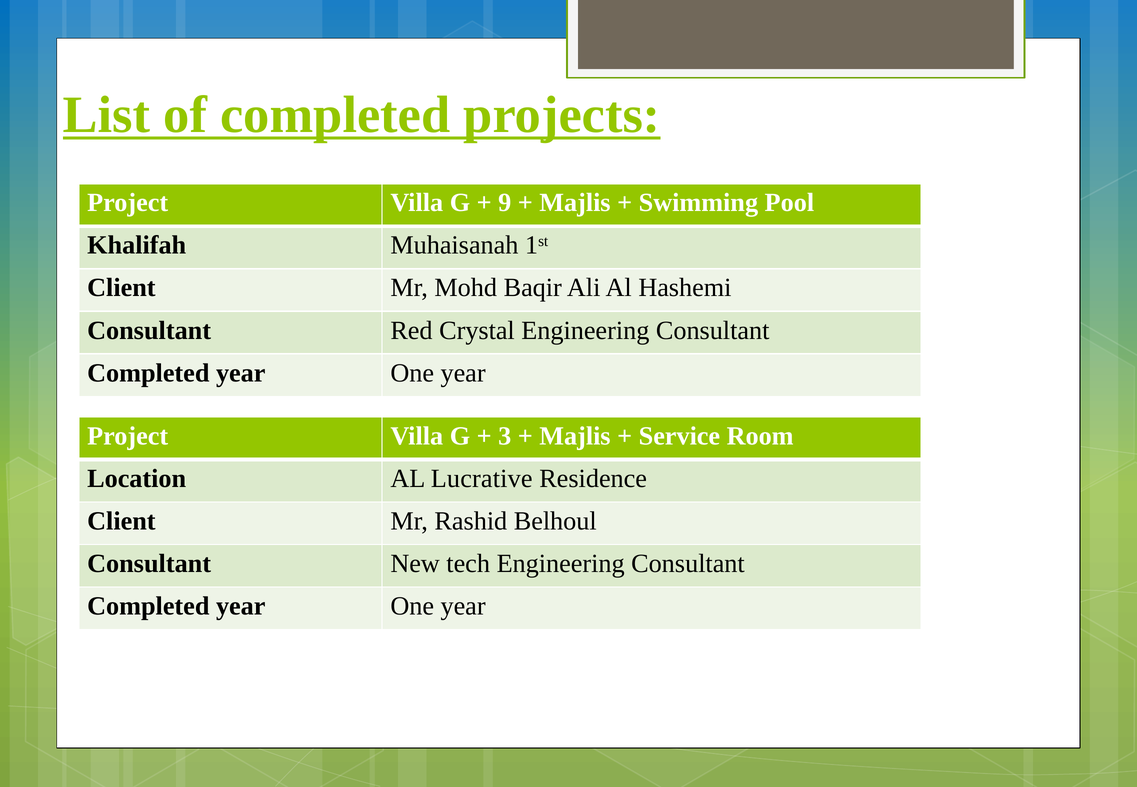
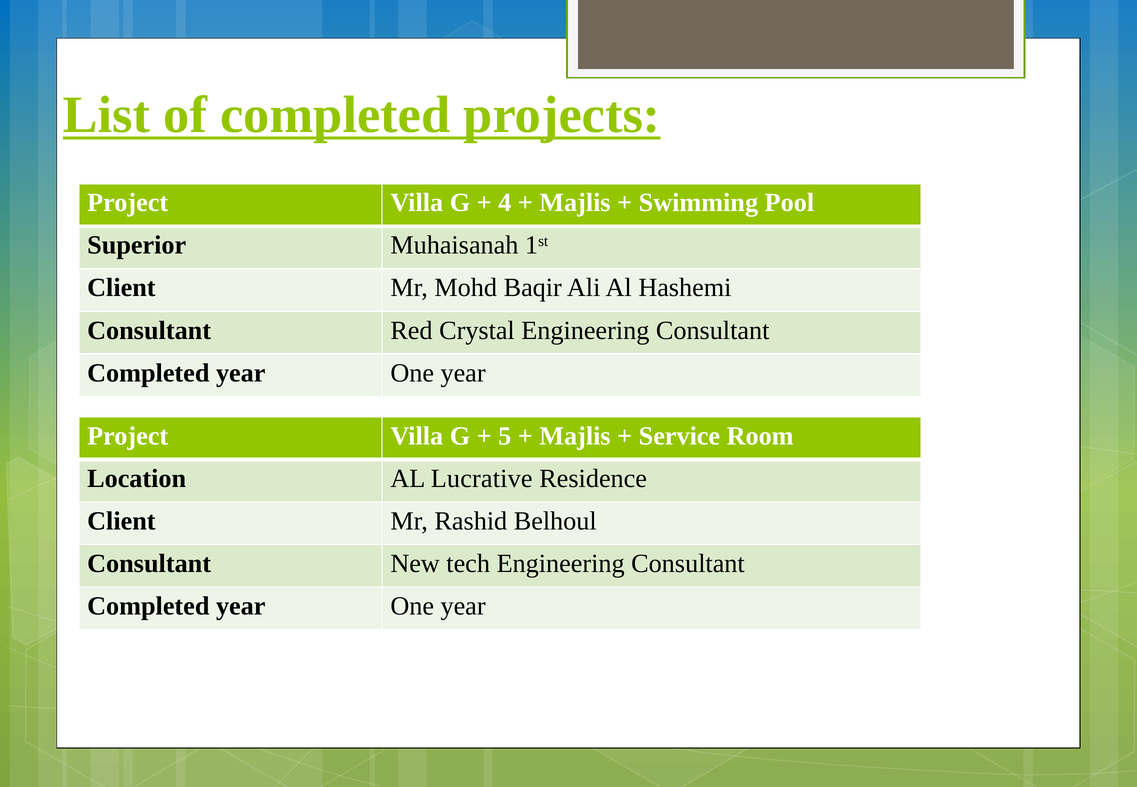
9: 9 -> 4 (505, 203)
Khalifah: Khalifah -> Superior (137, 245)
3: 3 -> 5 (505, 436)
